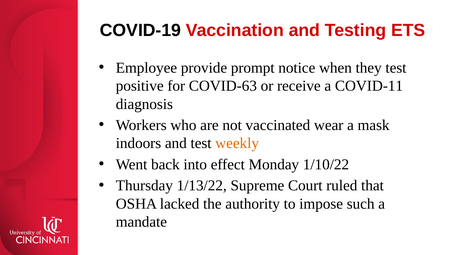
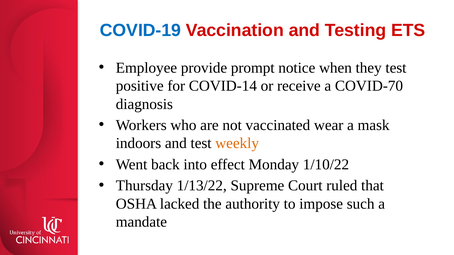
COVID-19 colour: black -> blue (140, 30)
COVID-63: COVID-63 -> COVID-14 (223, 86)
COVID-11: COVID-11 -> COVID-70 (369, 86)
